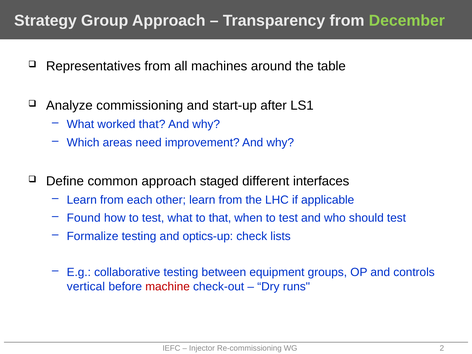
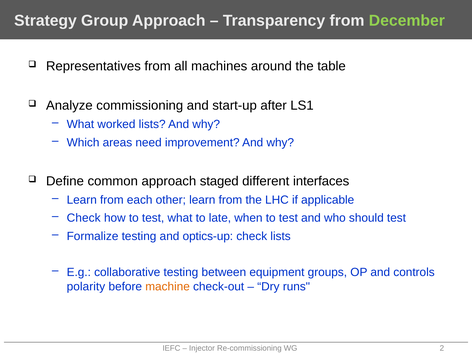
worked that: that -> lists (152, 124)
Found: Found -> Check (84, 218)
to that: that -> late (220, 218)
vertical: vertical -> polarity (86, 286)
machine colour: red -> orange (168, 286)
